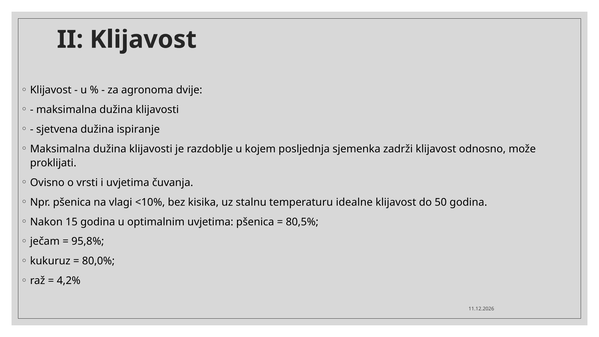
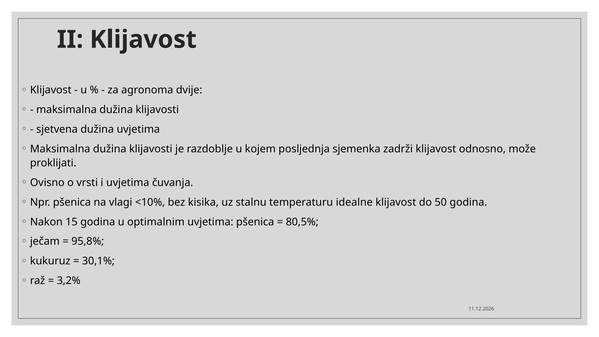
dužina ispiranje: ispiranje -> uvjetima (138, 129)
80,0%: 80,0% -> 30,1% (98, 261)
4,2%: 4,2% -> 3,2% (69, 281)
